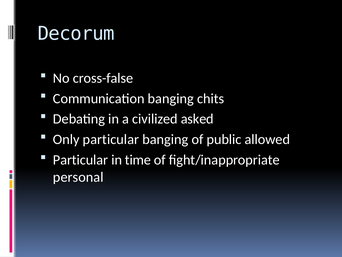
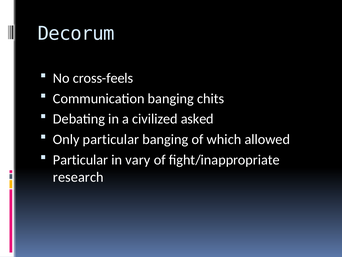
cross-false: cross-false -> cross-feels (103, 78)
public: public -> which (224, 139)
time: time -> vary (138, 160)
personal: personal -> research (78, 177)
